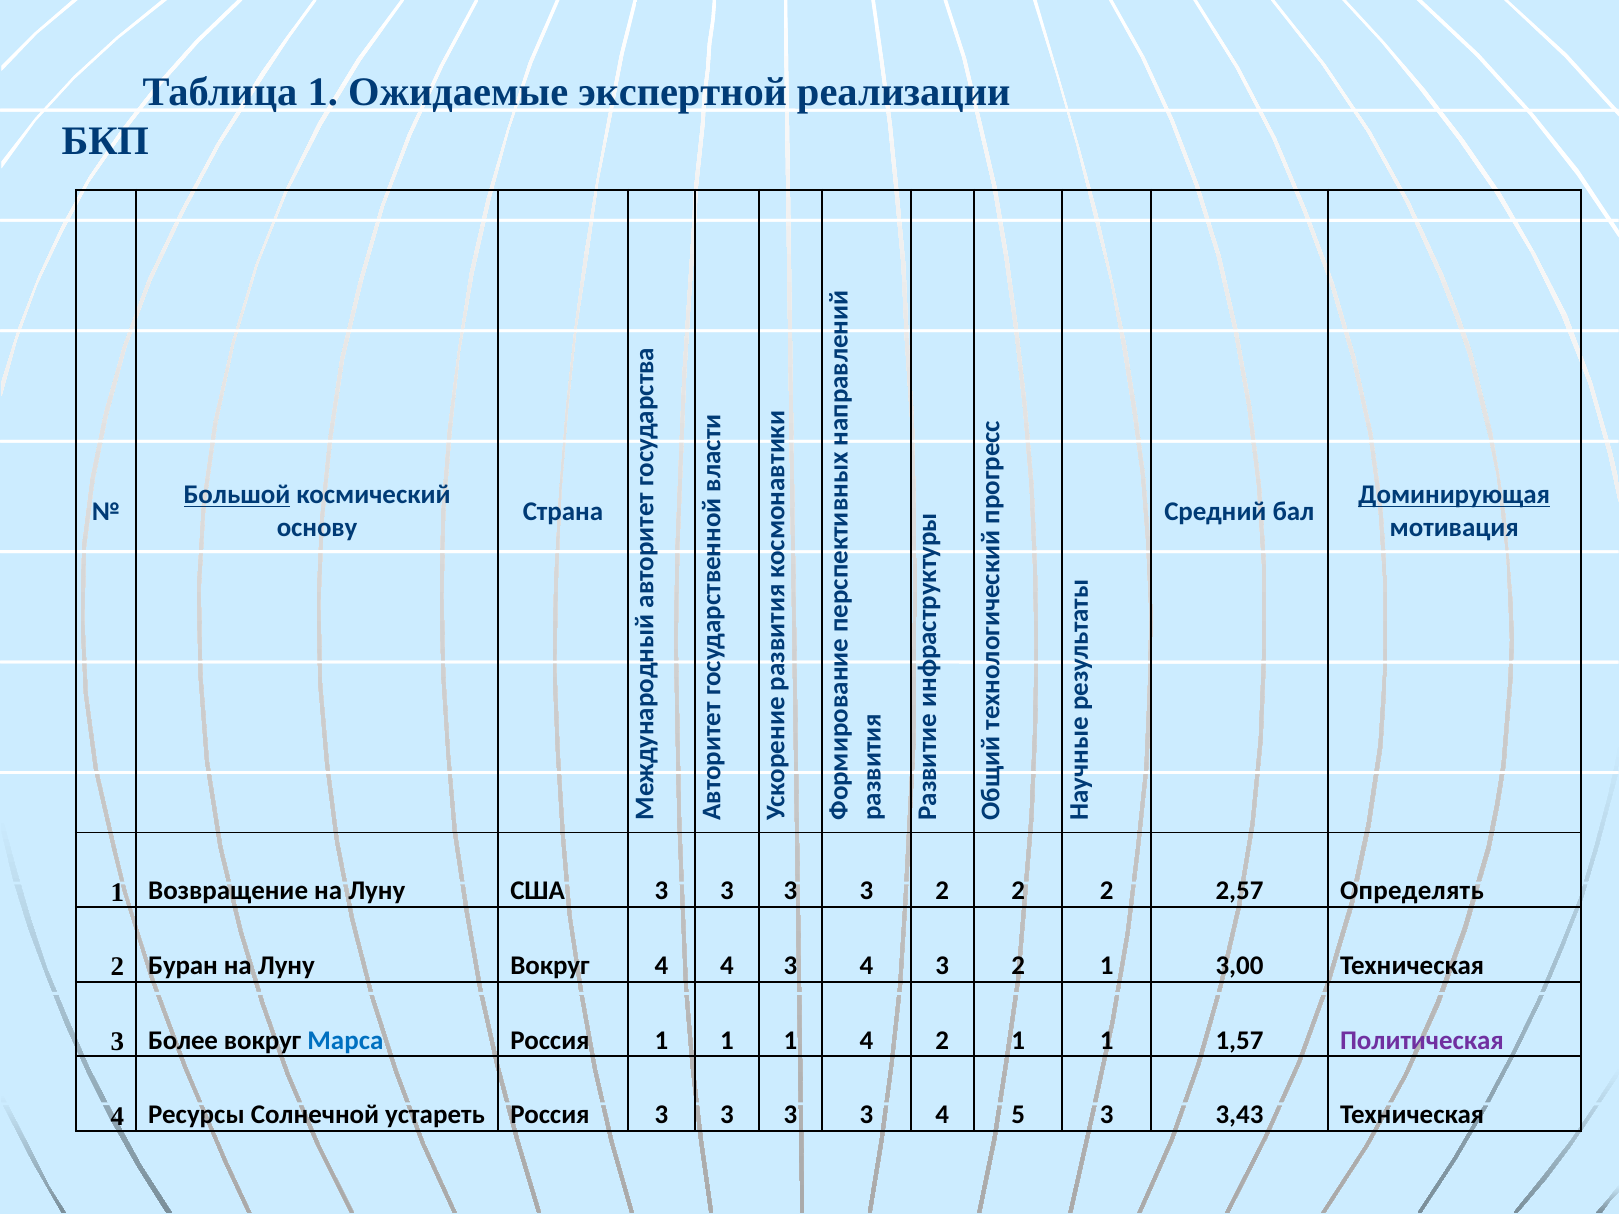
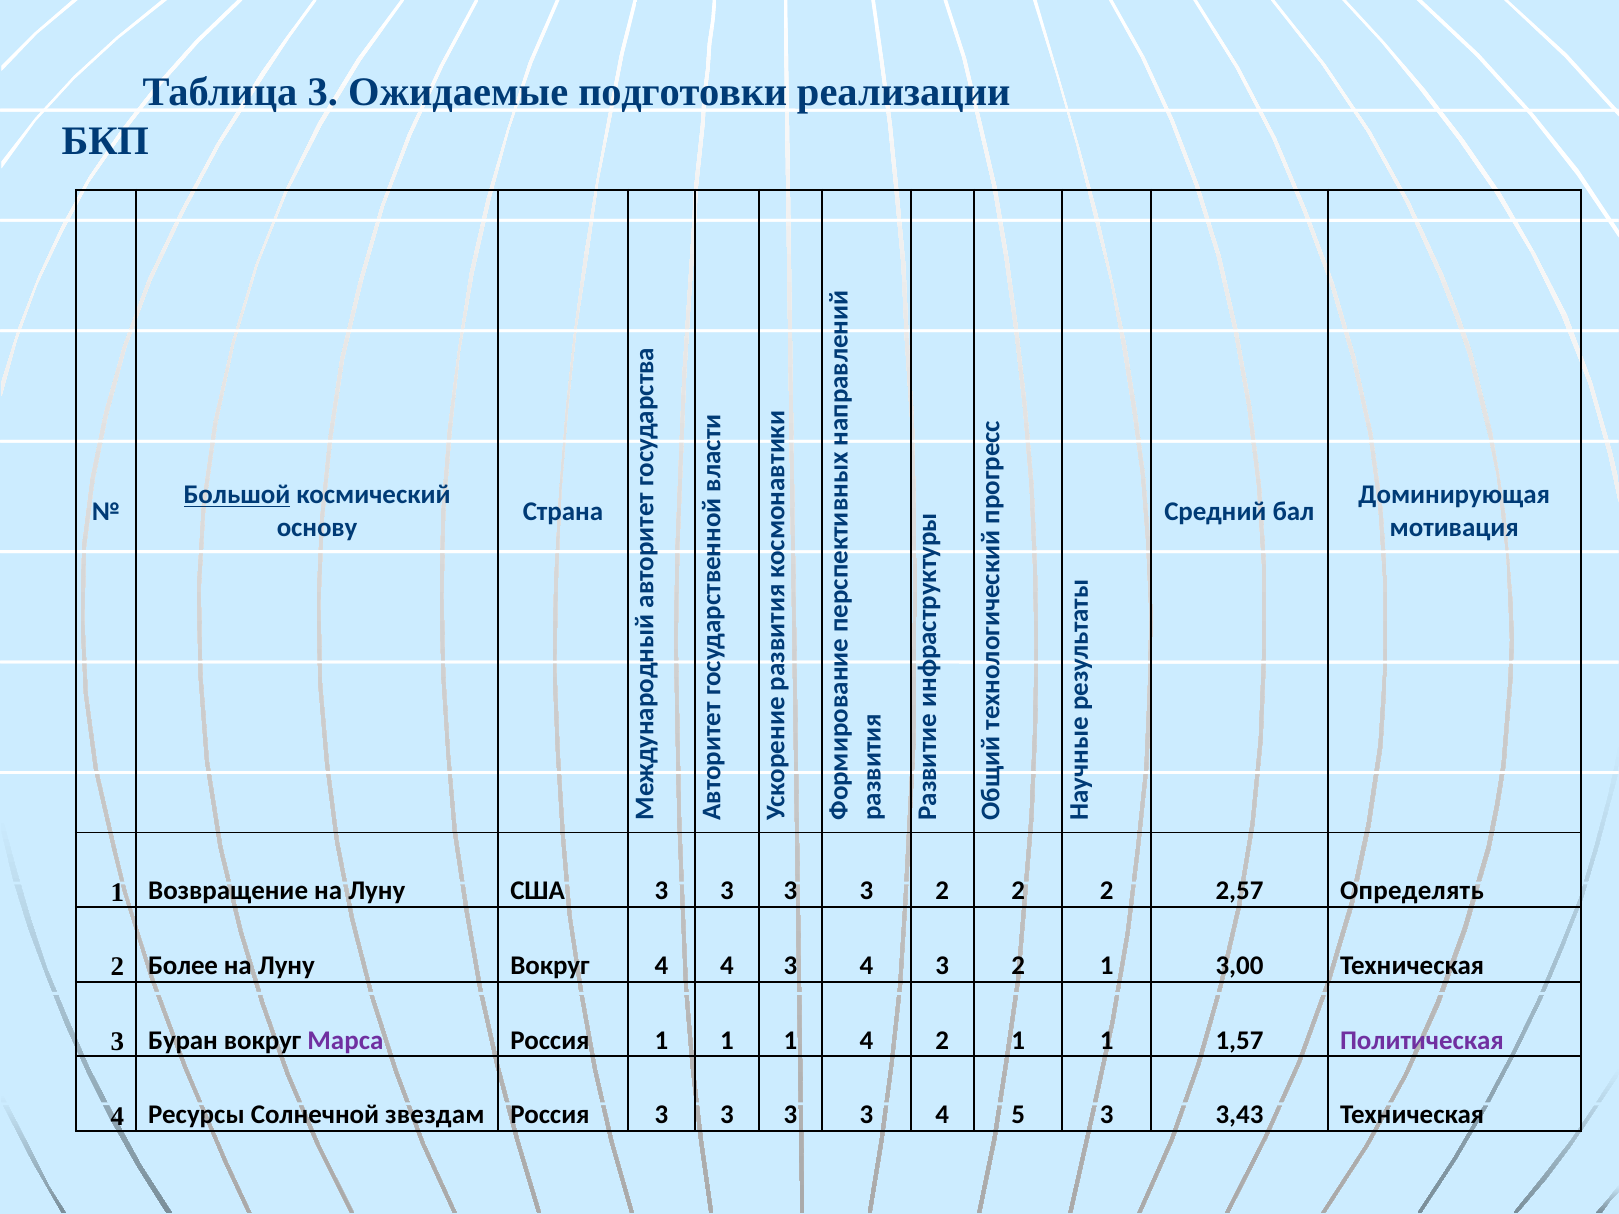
Таблица 1: 1 -> 3 (323, 93)
экспертной: экспертной -> подготовки (683, 93)
Доминирующая underline: present -> none (1454, 495)
Буран: Буран -> Более (183, 966)
Более: Более -> Буран (183, 1040)
Марса colour: blue -> purple (345, 1040)
устареть: устареть -> звездам (435, 1115)
